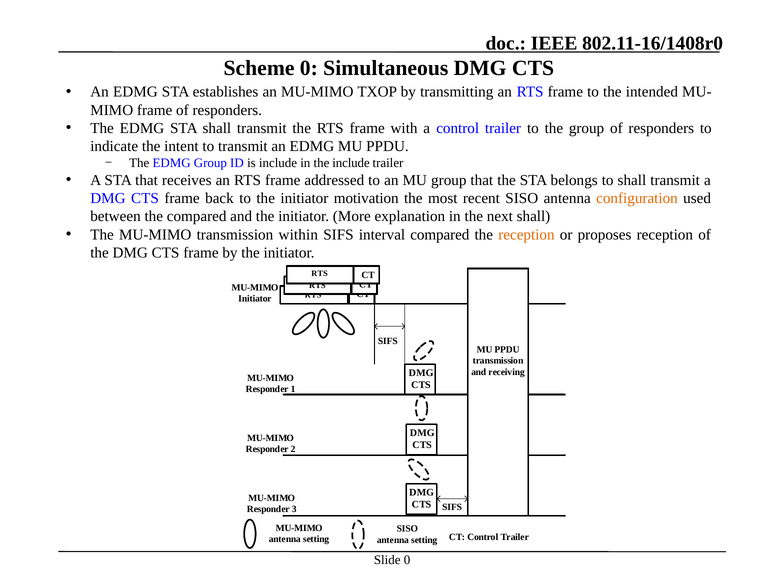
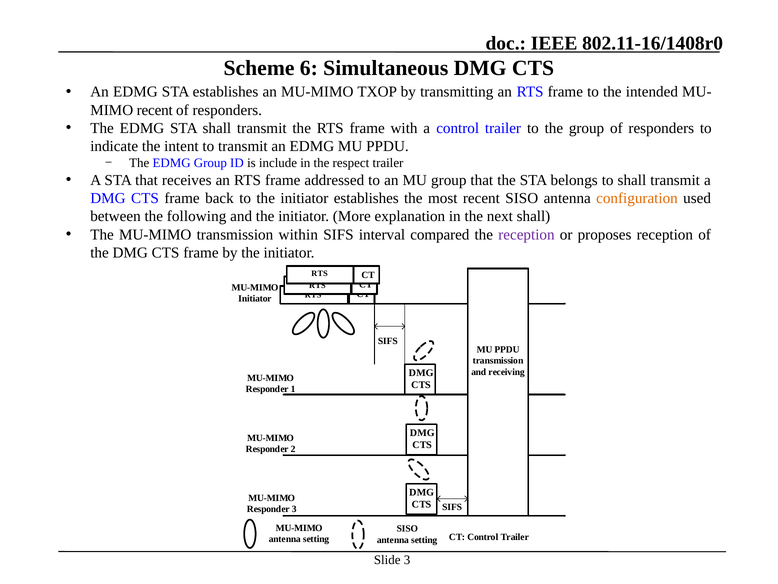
Scheme 0: 0 -> 6 (309, 68)
frame: frame -> recent (155, 110)
the include: include -> respect (351, 163)
initiator motivation: motivation -> establishes (366, 198)
the compared: compared -> following (197, 216)
reception colour: orange -> purple (526, 234)
Slide 0: 0 -> 3 (407, 560)
